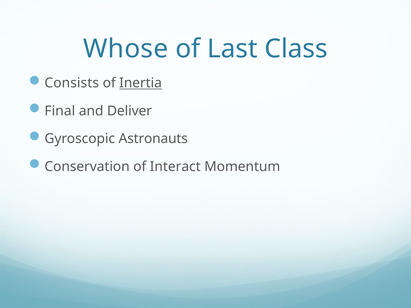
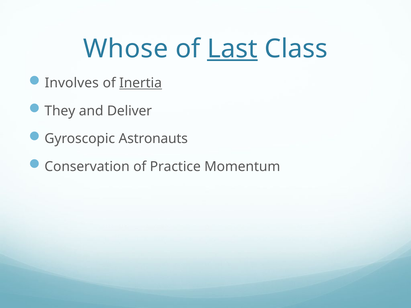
Last underline: none -> present (232, 49)
Consists: Consists -> Involves (72, 83)
Final: Final -> They (60, 111)
Interact: Interact -> Practice (175, 167)
